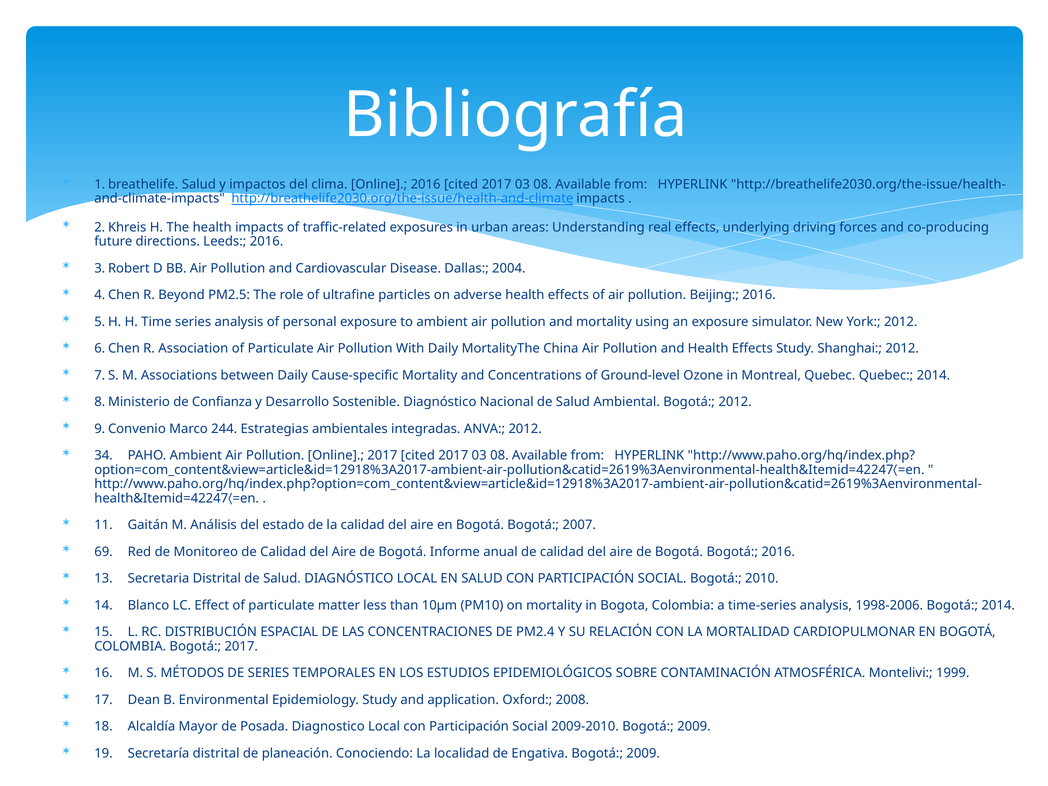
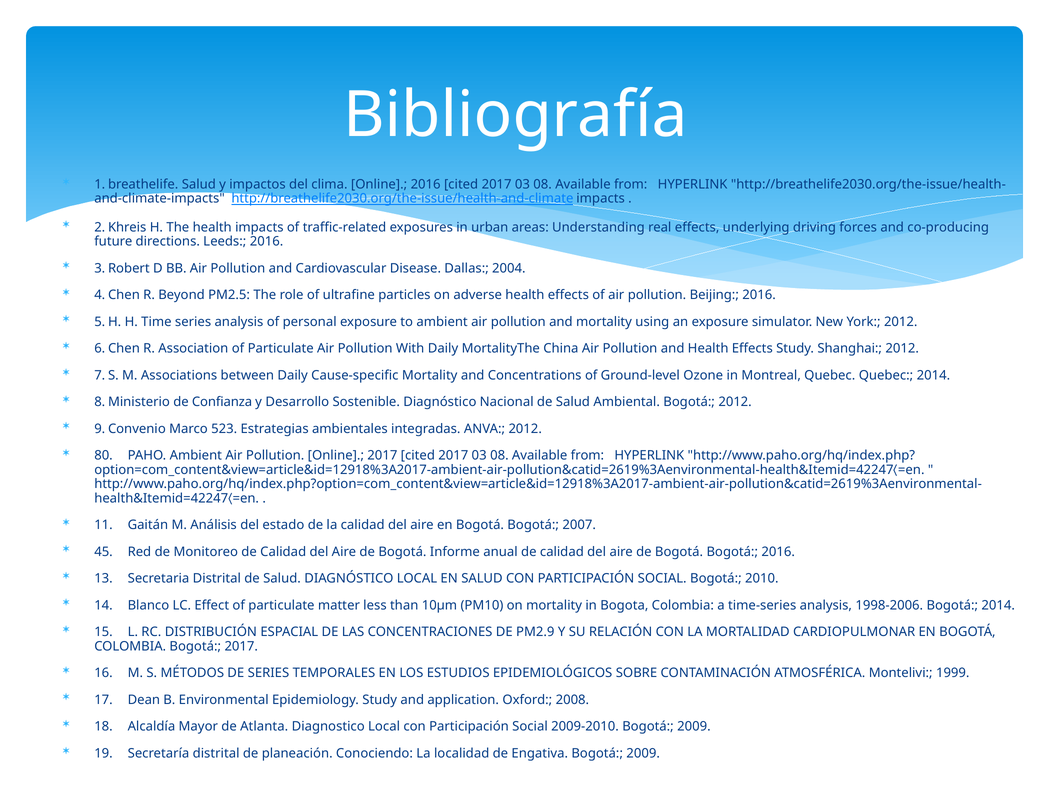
244: 244 -> 523 (224, 429)
34: 34 -> 80 (104, 456)
69: 69 -> 45 (104, 552)
PM2.4: PM2.4 -> PM2.9 (535, 632)
Posada: Posada -> Atlanta (264, 727)
